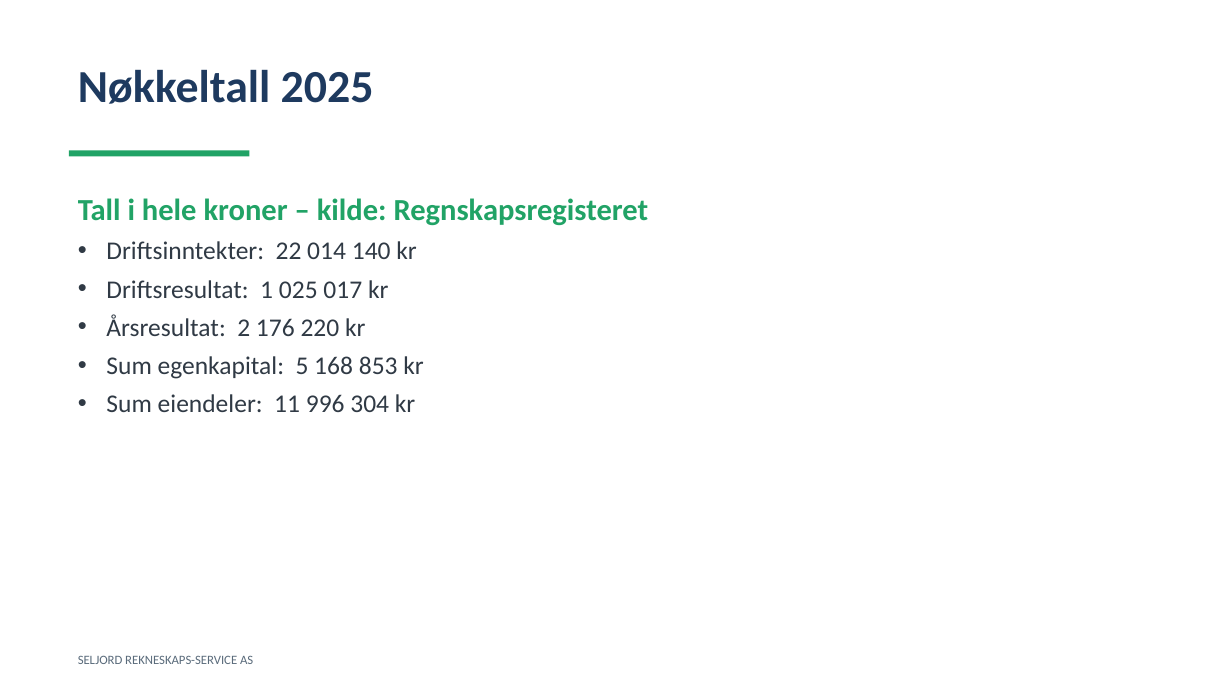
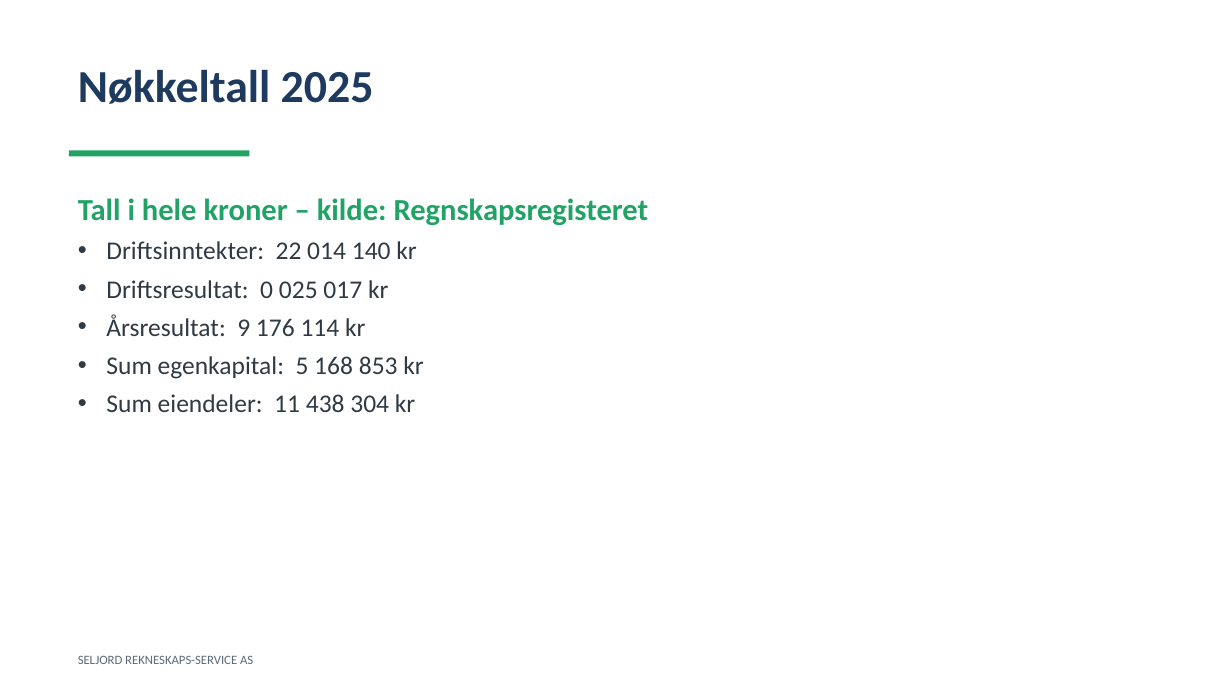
1: 1 -> 0 (267, 290)
2: 2 -> 9 (244, 328)
220: 220 -> 114 (320, 328)
996: 996 -> 438 (325, 404)
